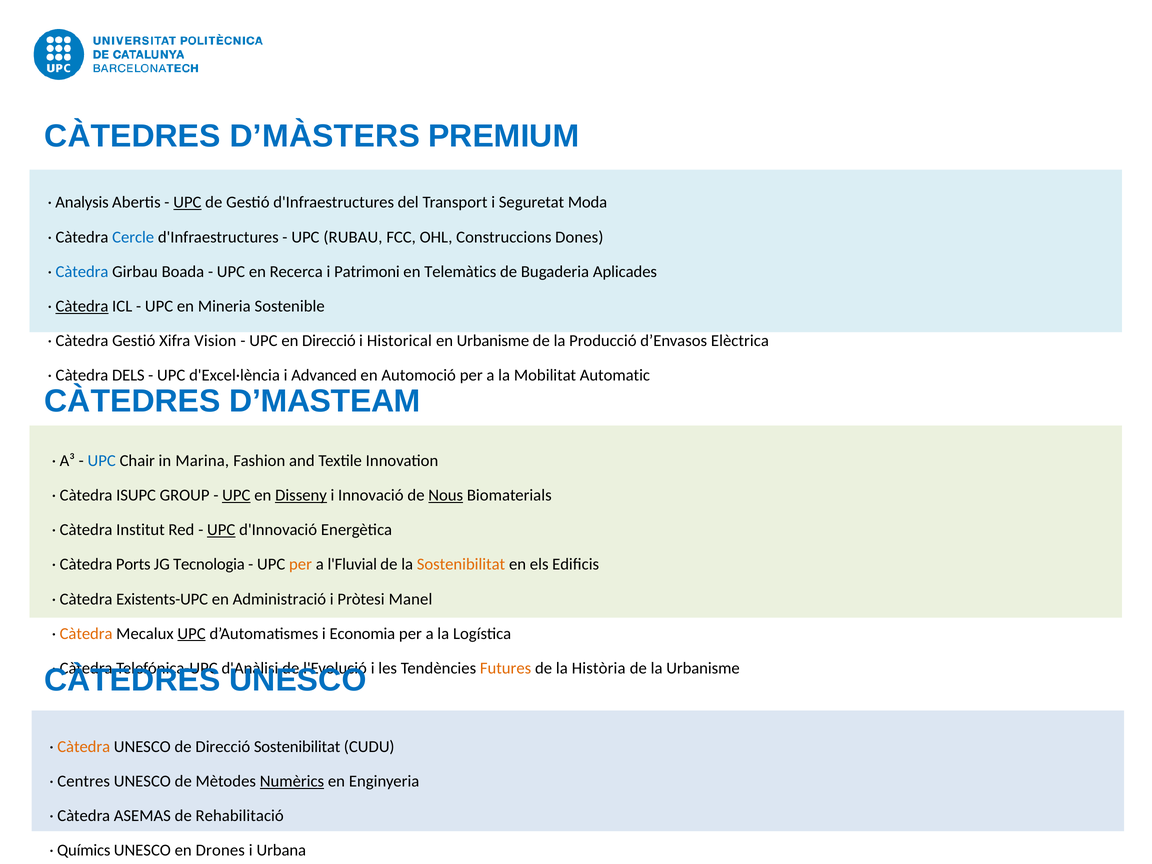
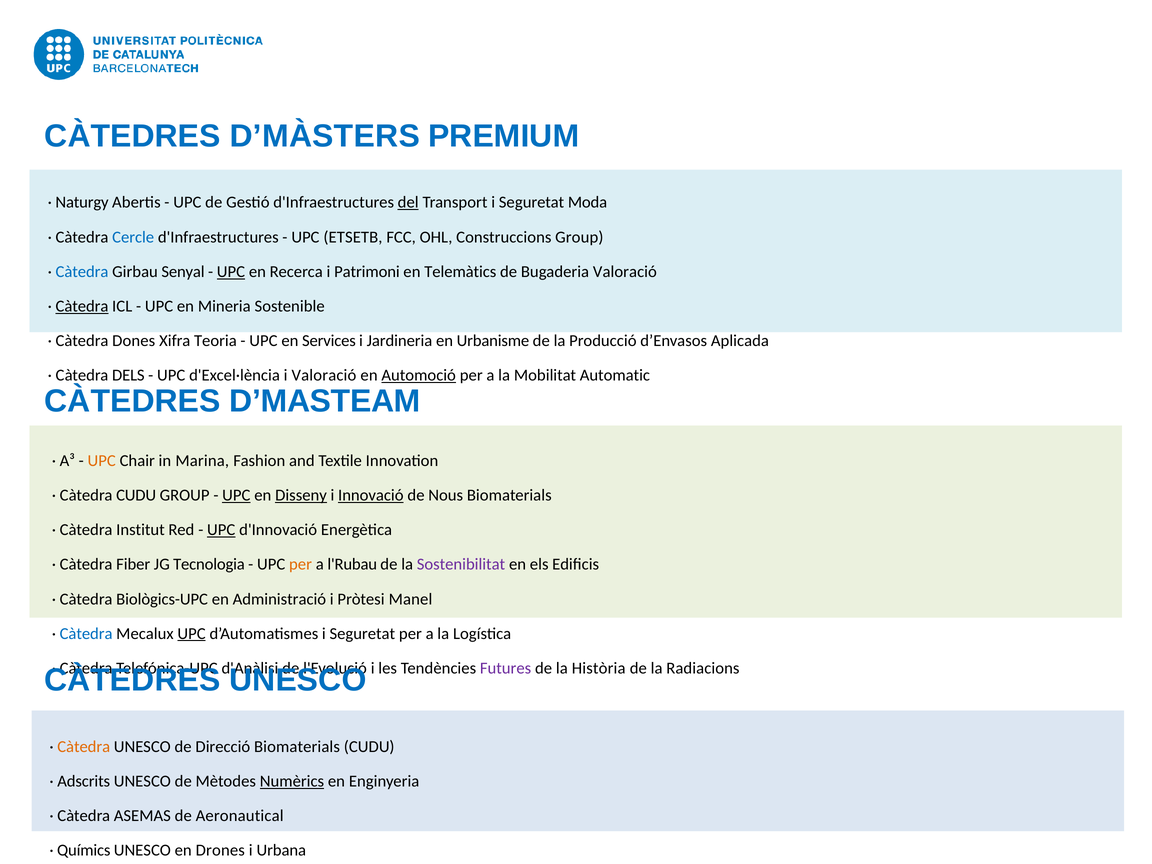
Analysis: Analysis -> Naturgy (82, 202)
UPC underline: present -> none (187, 202)
del underline: none -> present (408, 202)
RUBAU: RUBAU -> ETSETB (353, 237)
Construccions Dones: Dones -> Group (579, 237)
Boada: Boada -> Senyal (183, 272)
UPC underline: none -> present (231, 272)
Bugaderia Aplicades: Aplicades -> Valoració (625, 272)
Càtedra Gestió: Gestió -> Dones (134, 341)
Vision: Vision -> Teoria (215, 341)
en Direcció: Direcció -> Services (329, 341)
Historical: Historical -> Jardineria (400, 341)
Elèctrica: Elèctrica -> Aplicada (740, 341)
i Advanced: Advanced -> Valoració (324, 375)
Automoció underline: none -> present (419, 375)
UPC colour: blue -> orange (102, 461)
Càtedra ISUPC: ISUPC -> CUDU (136, 495)
Innovació underline: none -> present (371, 495)
Nous underline: present -> none (446, 495)
Ports: Ports -> Fiber (133, 564)
l'Fluvial: l'Fluvial -> l'Rubau (352, 564)
Sostenibilitat colour: orange -> purple (461, 564)
Existents-UPC: Existents-UPC -> Biològics-UPC (162, 599)
Càtedra colour: orange -> blue (86, 634)
d’Automatismes i Economia: Economia -> Seguretat (362, 634)
Futures colour: orange -> purple (506, 668)
la Urbanisme: Urbanisme -> Radiacions (703, 668)
Direcció Sostenibilitat: Sostenibilitat -> Biomaterials (297, 747)
Centres: Centres -> Adscrits (84, 781)
Rehabilitació: Rehabilitació -> Aeronautical (240, 816)
